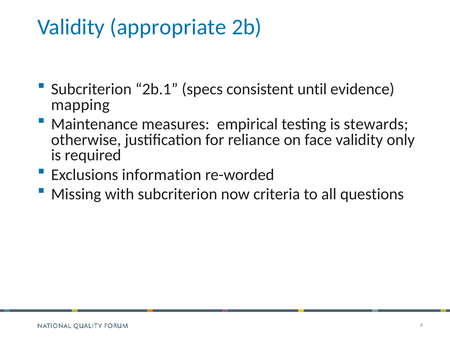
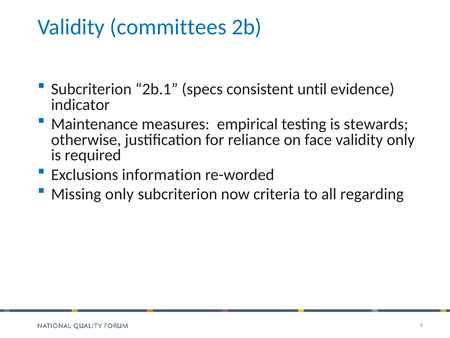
appropriate: appropriate -> committees (168, 27)
mapping: mapping -> indicator (80, 104)
Missing with: with -> only (119, 194)
questions: questions -> regarding (372, 194)
